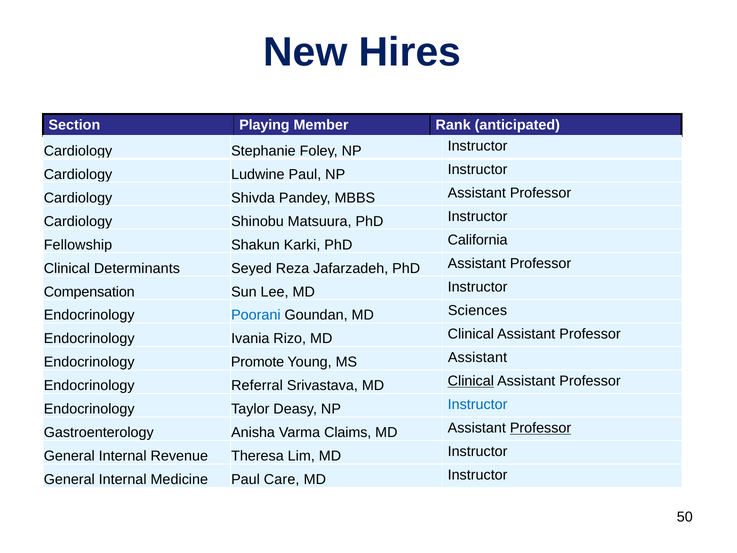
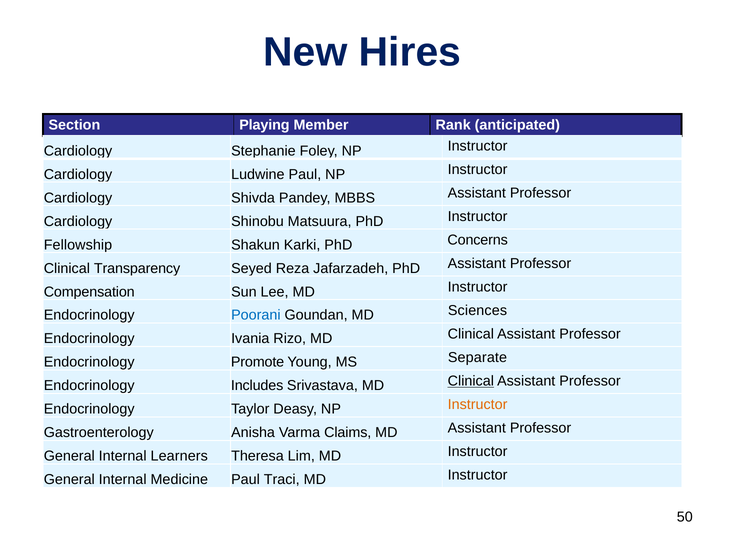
California: California -> Concerns (478, 240)
Determinants: Determinants -> Transparency (137, 268)
MS Assistant: Assistant -> Separate (478, 357)
Referral: Referral -> Includes (257, 386)
Instructor colour: blue -> orange (478, 404)
Professor underline: present -> none (541, 428)
Revenue: Revenue -> Learners (179, 456)
Care: Care -> Traci (282, 479)
